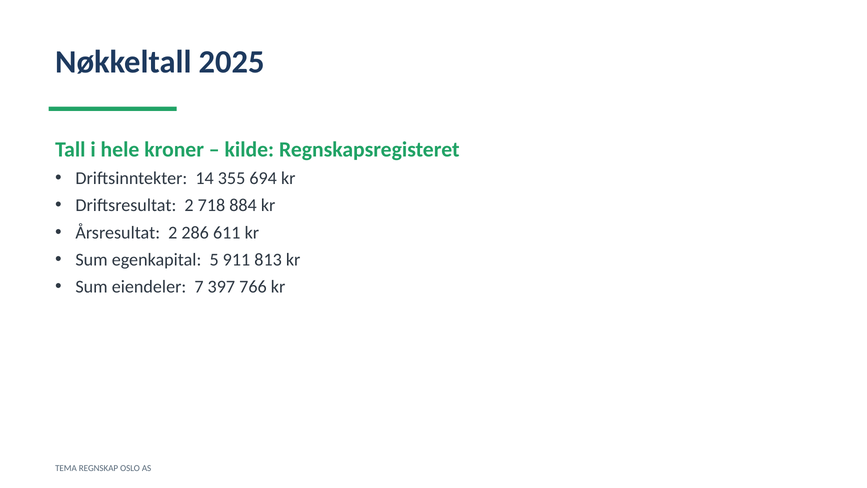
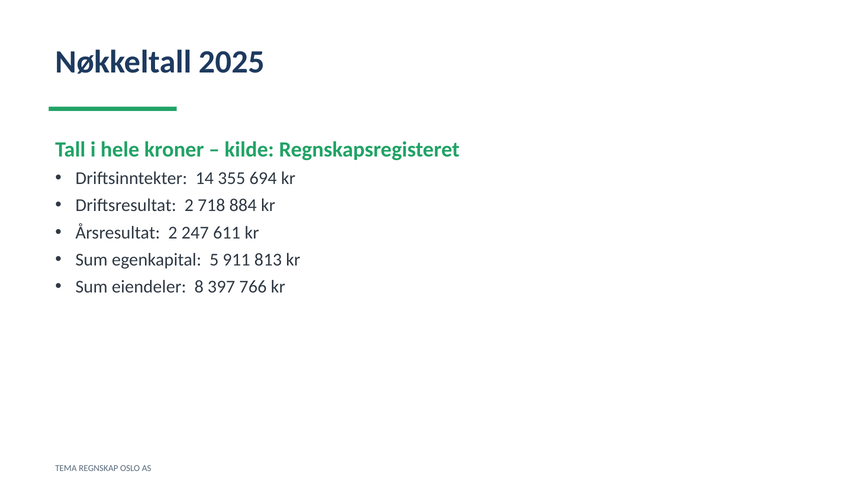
286: 286 -> 247 (195, 233)
7: 7 -> 8 (199, 287)
